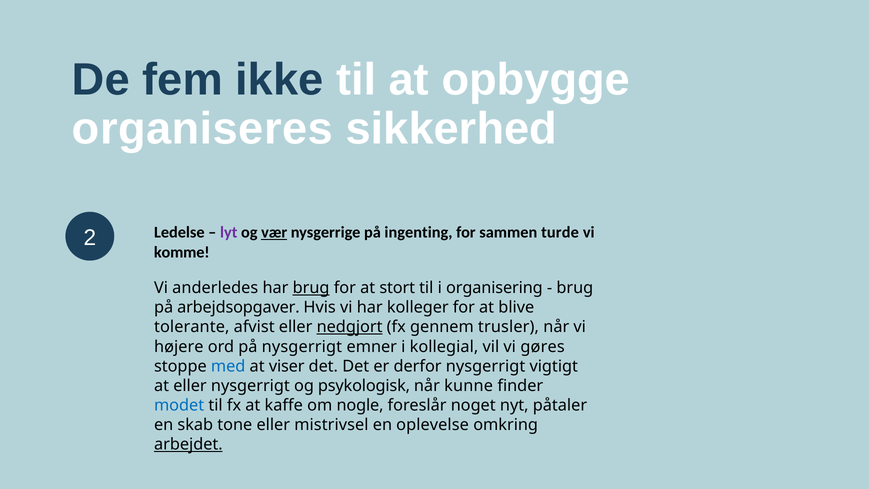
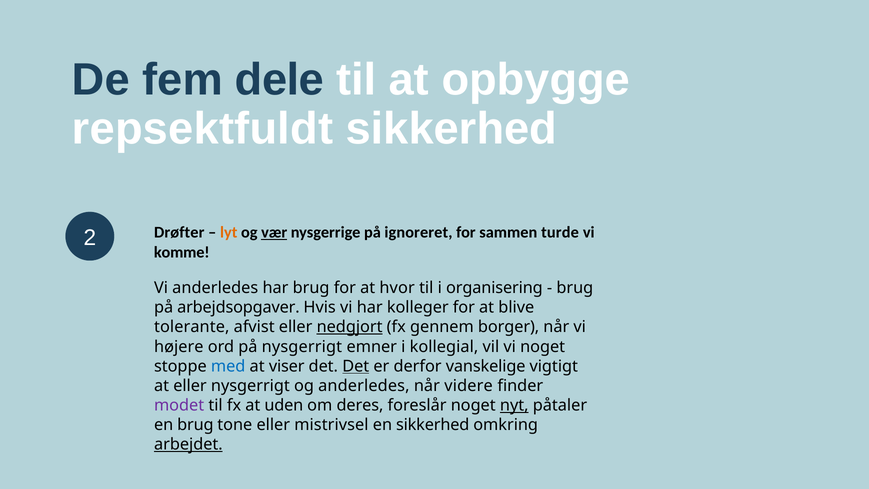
ikke: ikke -> dele (280, 80)
organiseres: organiseres -> repsektfuldt (203, 129)
Ledelse: Ledelse -> Drøfter (179, 232)
lyt colour: purple -> orange (229, 232)
ingenting: ingenting -> ignoreret (418, 232)
brug underline: present -> none (311, 288)
stort: stort -> hvor (397, 288)
trusler: trusler -> borger (509, 327)
vi gøres: gøres -> noget (543, 347)
Det underline: none -> present (356, 366)
derfor nysgerrigt: nysgerrigt -> vanskelige (486, 366)
og psykologisk: psykologisk -> anderledes (364, 386)
kunne: kunne -> videre (469, 386)
modet colour: blue -> purple (179, 405)
kaffe: kaffe -> uden (284, 405)
nogle: nogle -> deres (360, 405)
nyt underline: none -> present (514, 405)
en skab: skab -> brug (195, 425)
en oplevelse: oplevelse -> sikkerhed (433, 425)
